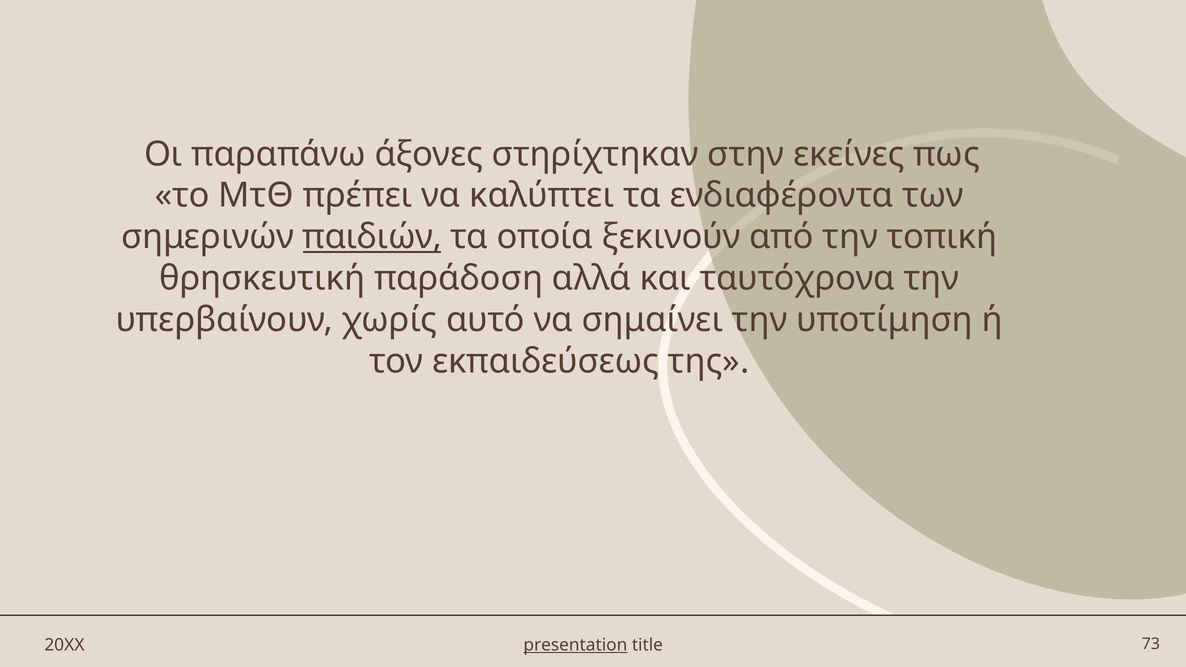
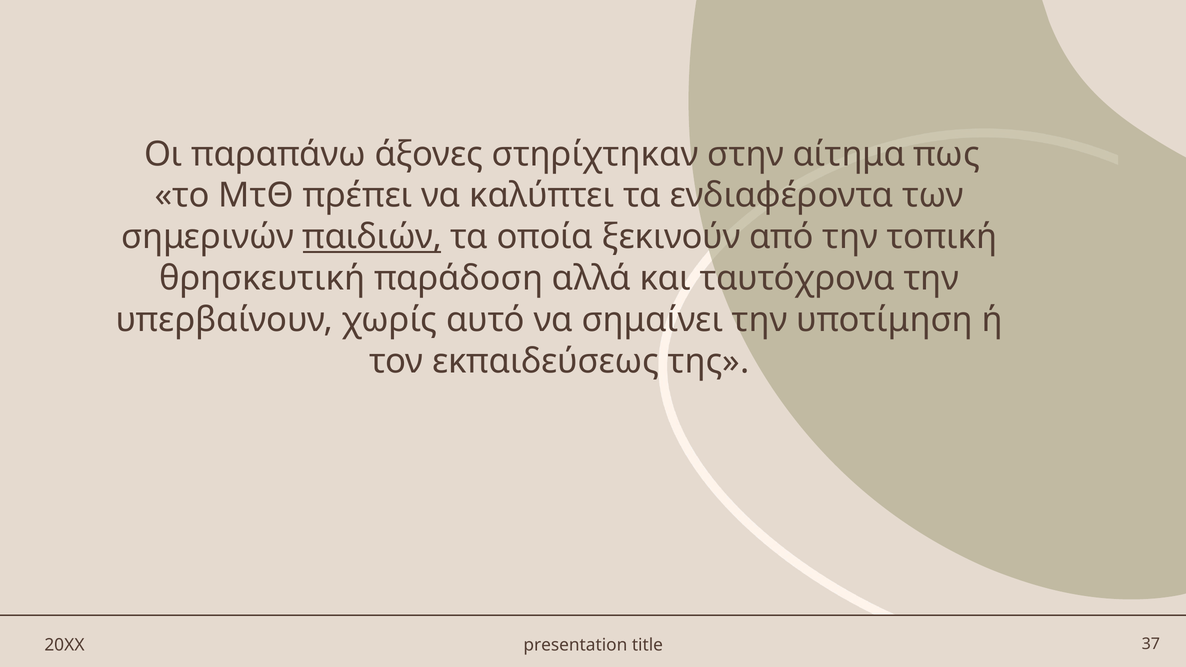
εκείνες: εκείνες -> αίτημα (849, 154)
presentation underline: present -> none (575, 645)
73: 73 -> 37 (1151, 644)
